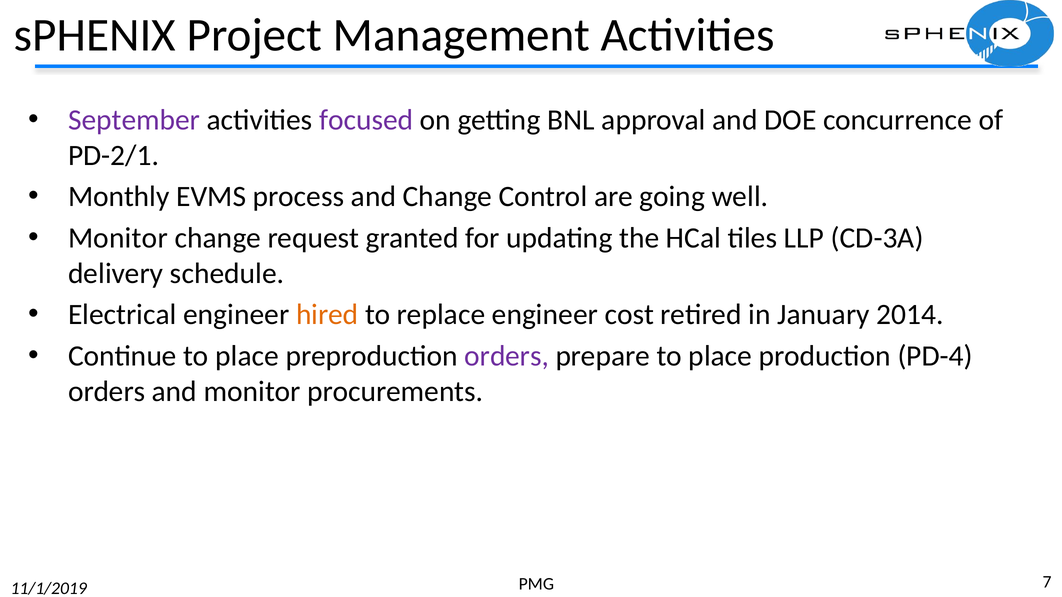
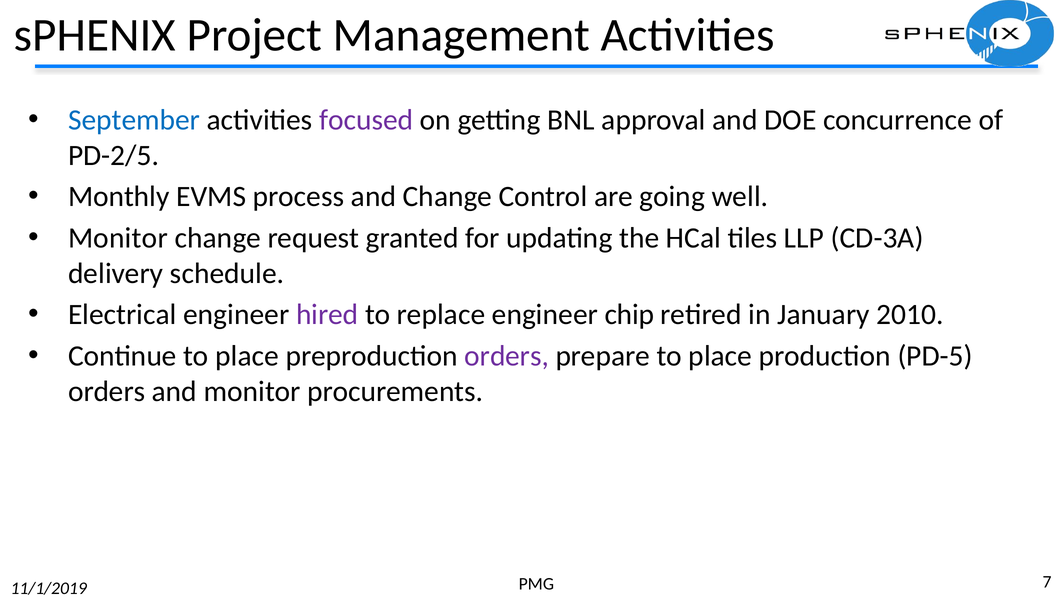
September colour: purple -> blue (134, 120)
PD-2/1: PD-2/1 -> PD-2/5 (114, 156)
hired colour: orange -> purple (327, 315)
cost: cost -> chip (629, 315)
2014: 2014 -> 2010 (910, 315)
PD-4: PD-4 -> PD-5 (935, 356)
